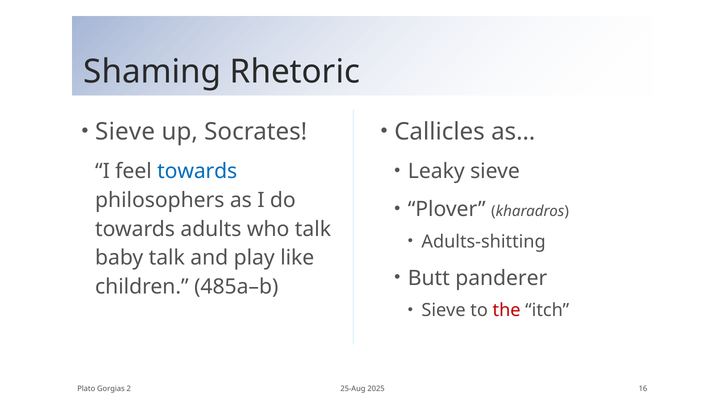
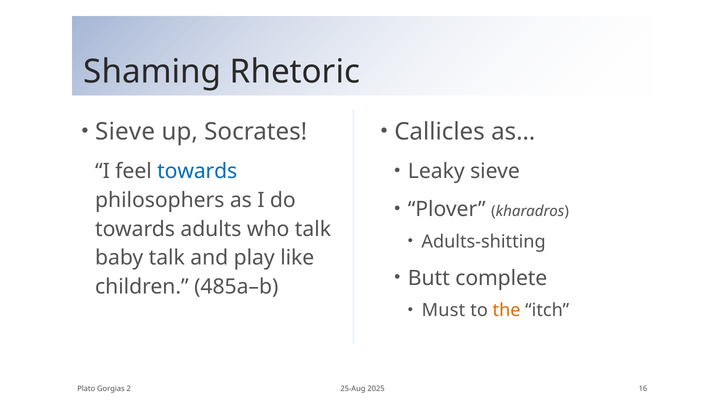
panderer: panderer -> complete (501, 278)
Sieve: Sieve -> Must (443, 310)
the colour: red -> orange (507, 310)
